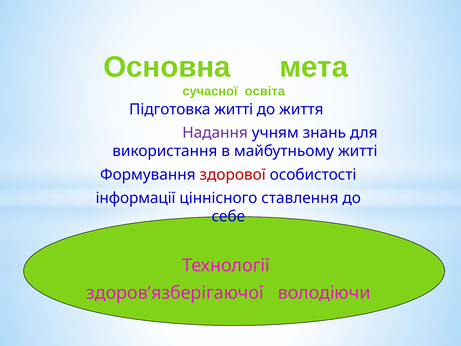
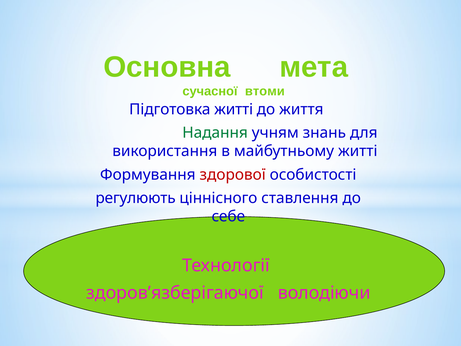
освіта: освіта -> втоми (265, 91)
Надання colour: purple -> green (215, 133)
інформації: інформації -> регулюють (136, 198)
